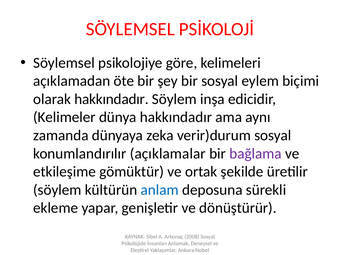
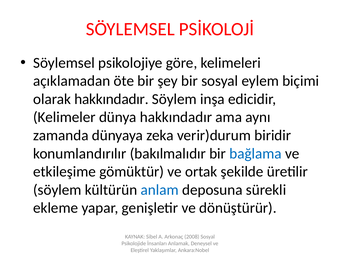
verir)durum sosyal: sosyal -> biridir (273, 135)
açıklamalar: açıklamalar -> bakılmalıdır (168, 154)
bağlama colour: purple -> blue (256, 154)
